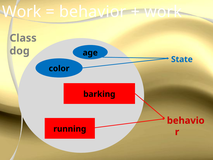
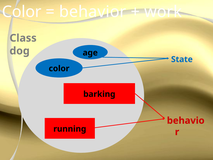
Work: Work -> Color (22, 12)
